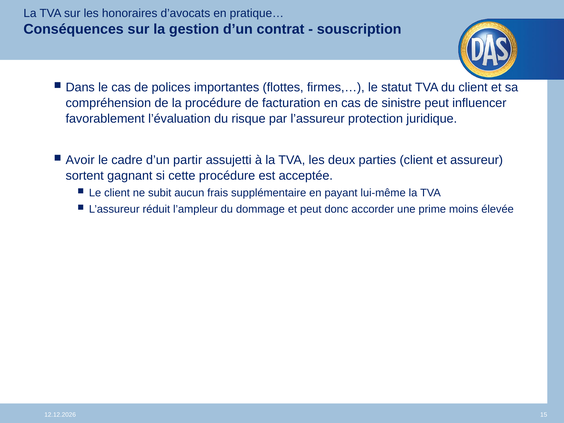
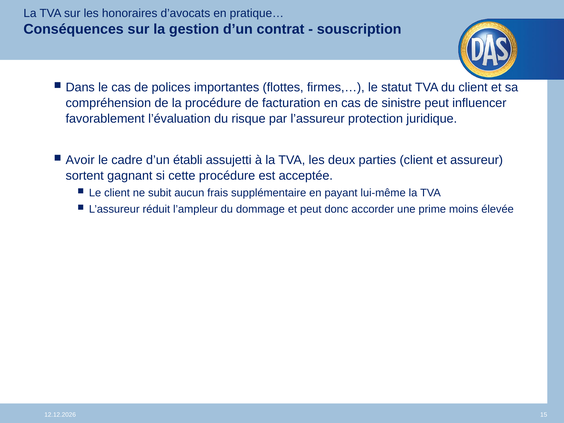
partir: partir -> établi (188, 160)
